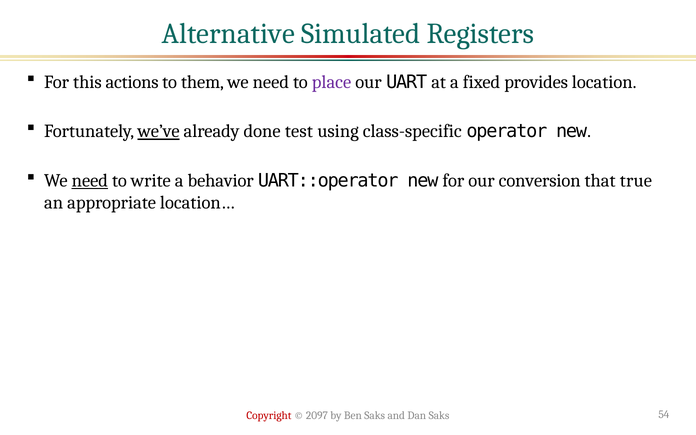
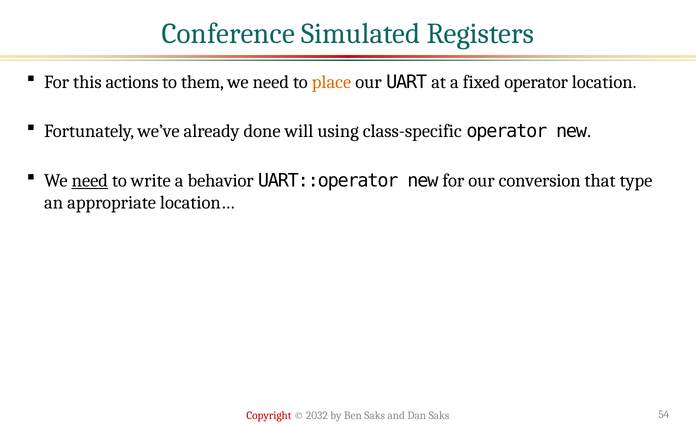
Alternative: Alternative -> Conference (228, 34)
place colour: purple -> orange (332, 82)
fixed provides: provides -> operator (536, 82)
we’ve underline: present -> none (159, 131)
test: test -> will (299, 131)
true: true -> type (636, 181)
2097: 2097 -> 2032 (317, 415)
